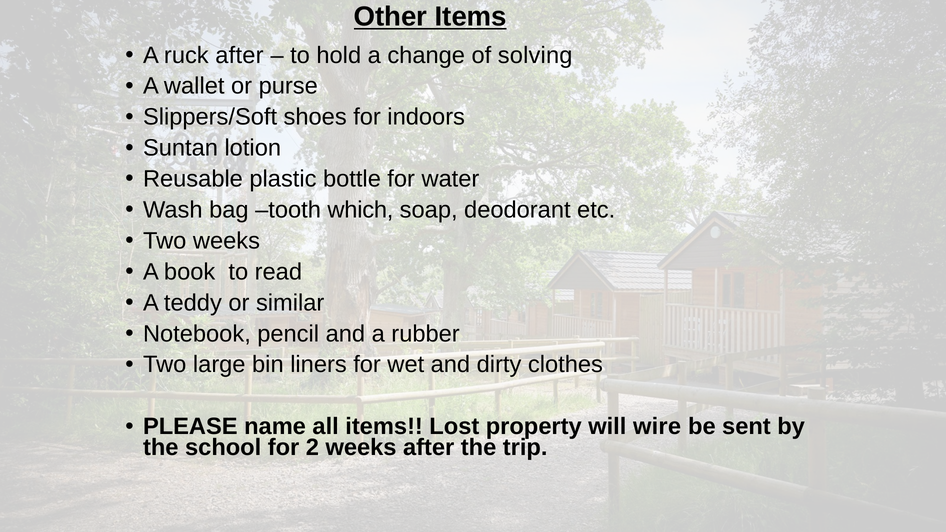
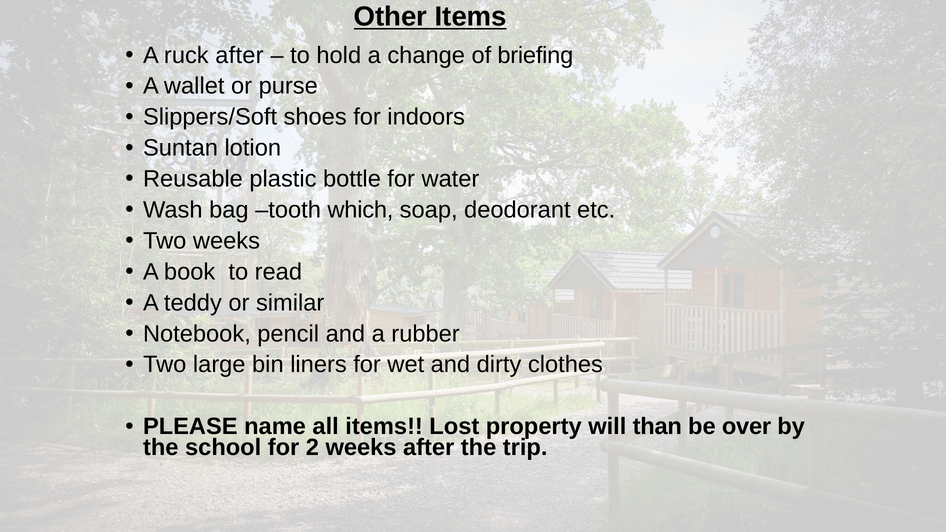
solving: solving -> briefing (535, 55)
wire: wire -> than (657, 427)
sent: sent -> over (747, 427)
